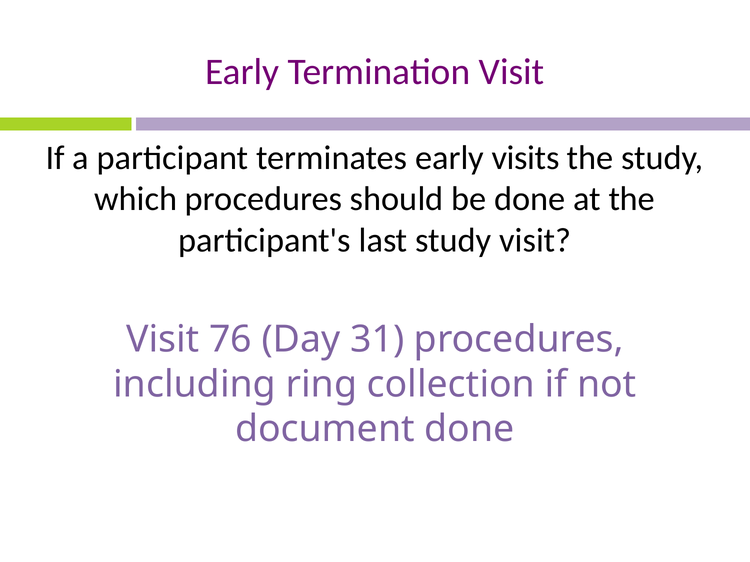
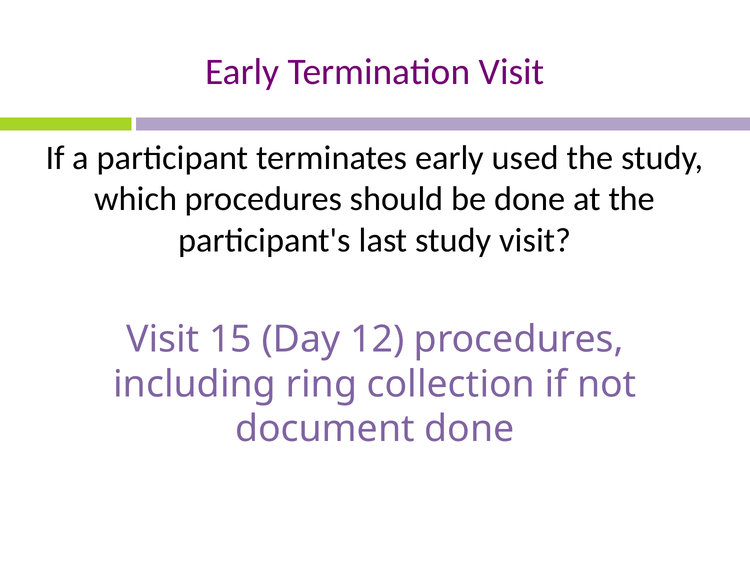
visits: visits -> used (525, 158)
76: 76 -> 15 (230, 340)
31: 31 -> 12 (377, 340)
